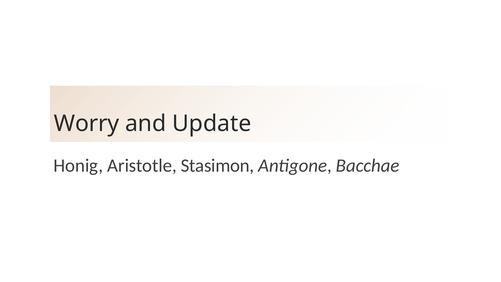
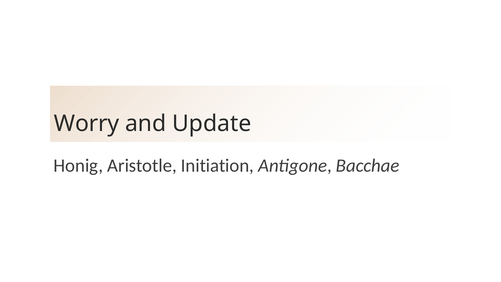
Stasimon: Stasimon -> Initiation (217, 166)
